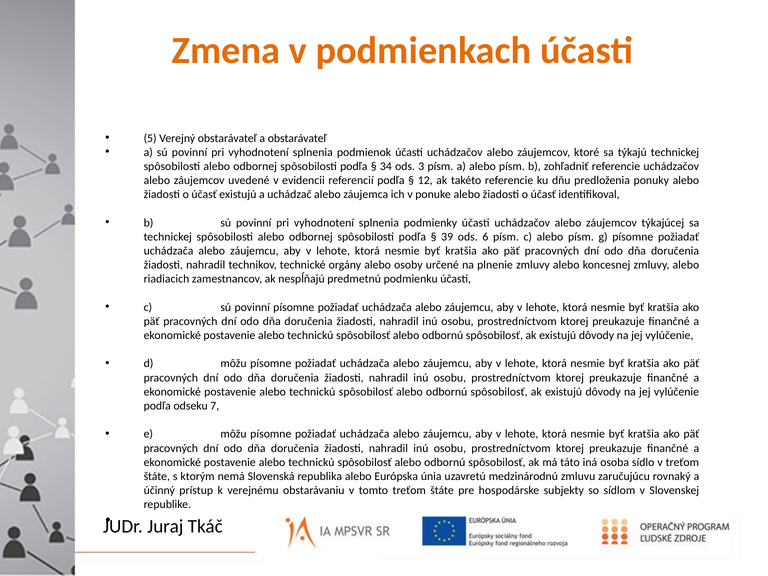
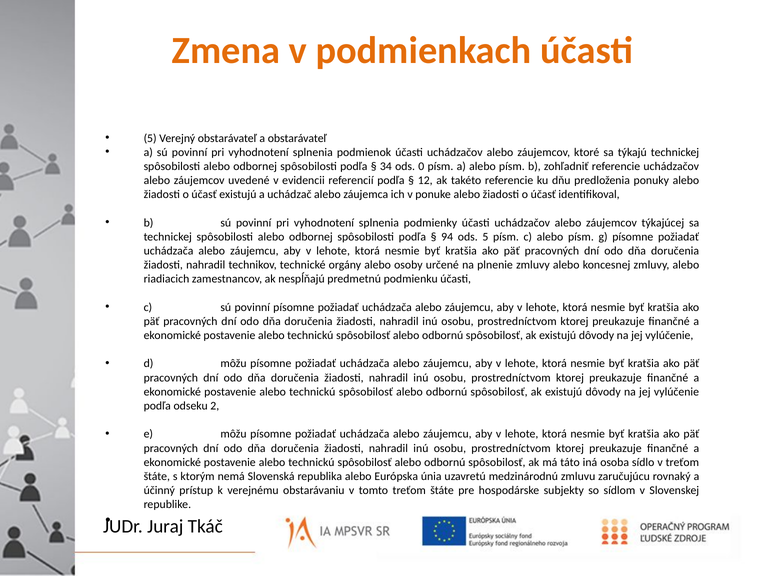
3: 3 -> 0 (421, 166)
39: 39 -> 94 (447, 237)
ods 6: 6 -> 5 (485, 237)
7: 7 -> 2 (215, 406)
